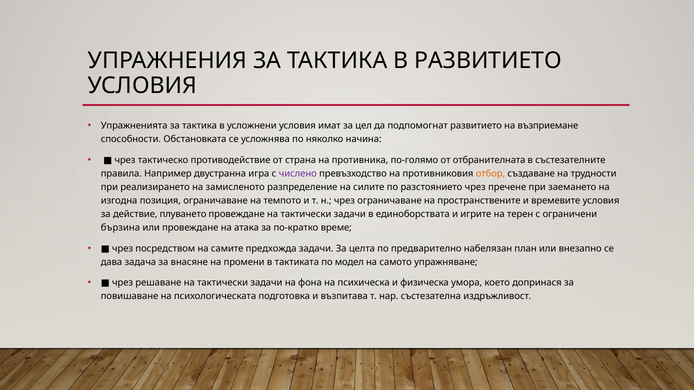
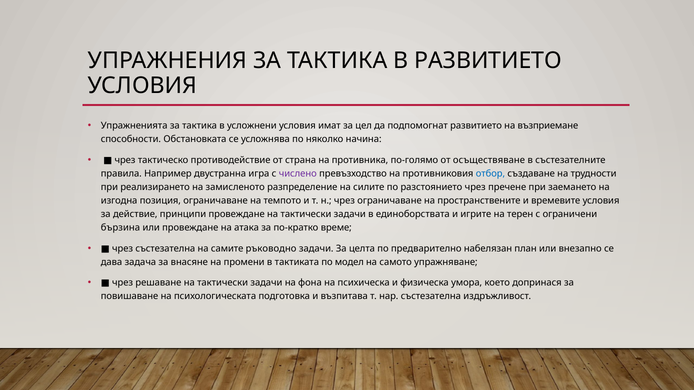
отбранителната: отбранителната -> осъществяване (489, 160)
отбор colour: orange -> blue (490, 174)
плуването: плуването -> принципи (183, 214)
чрез посредством: посредством -> състезателна (165, 249)
предхожда: предхожда -> ръководно (271, 249)
